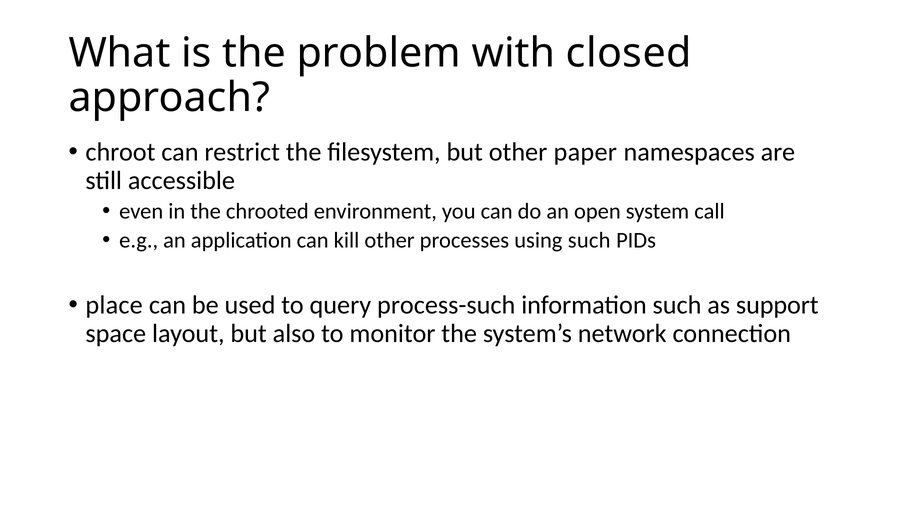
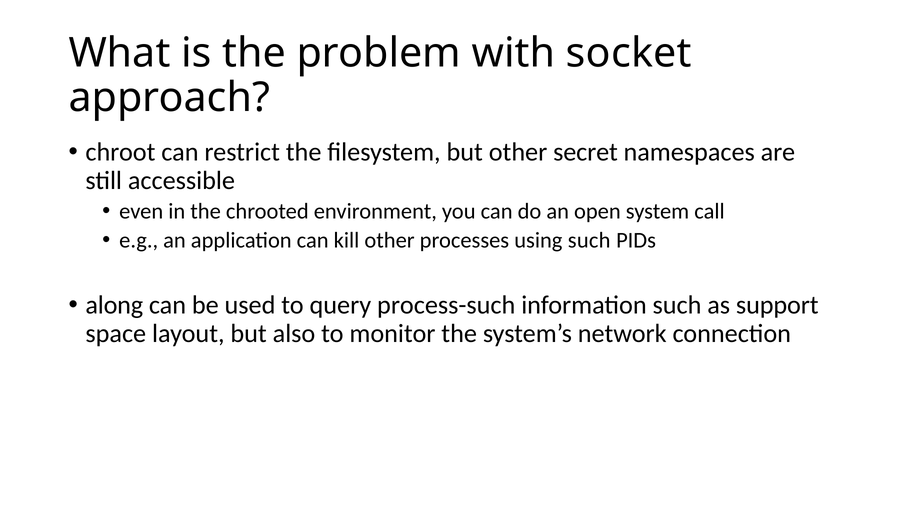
closed: closed -> socket (629, 53)
paper: paper -> secret (586, 152)
place: place -> along (114, 305)
